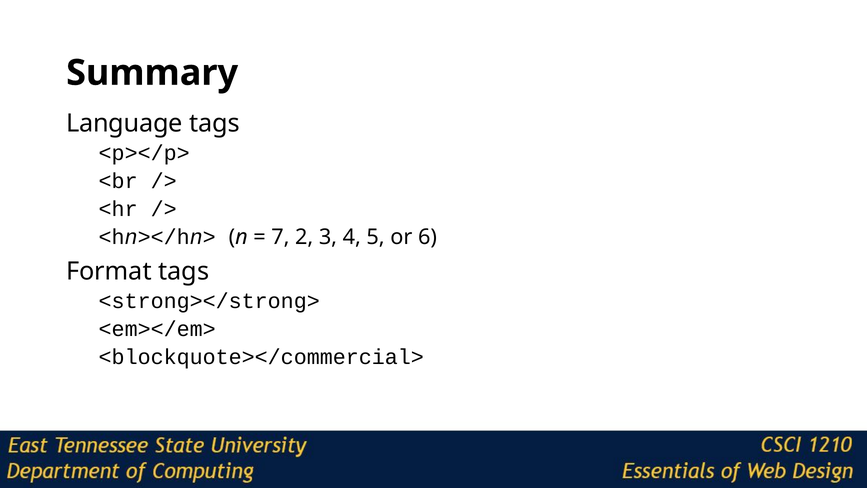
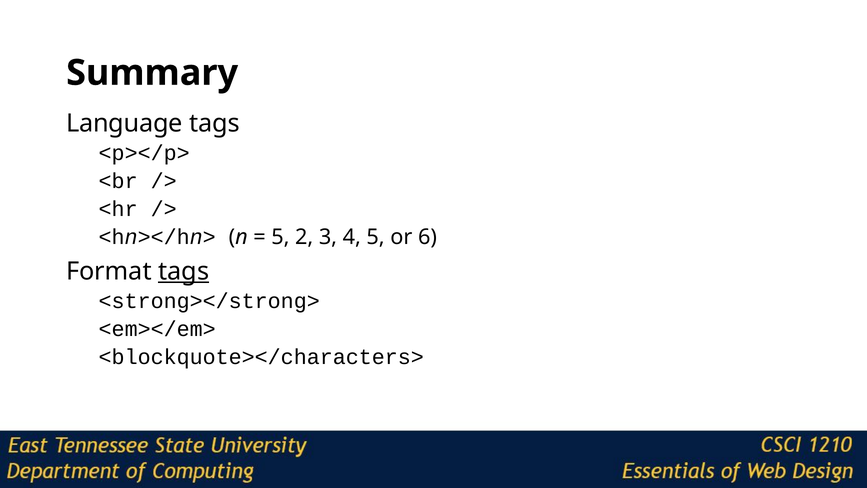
7: 7 -> 5 (280, 237)
tags underline: none -> present (184, 271)
<blockquote></commercial>: <blockquote></commercial> -> <blockquote></characters> (261, 357)
